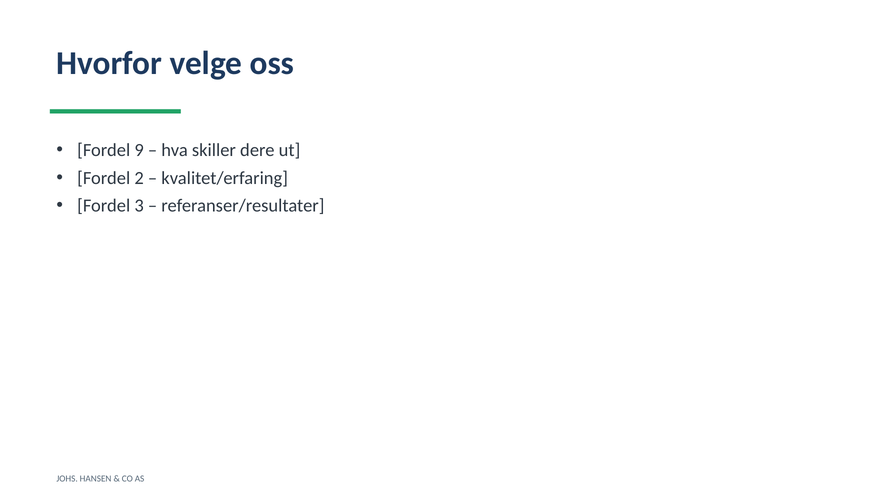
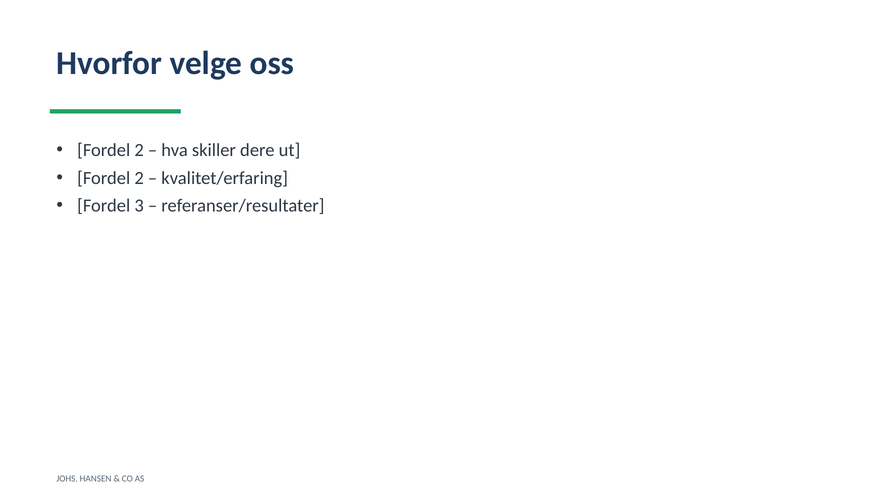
9: 9 -> 2 (139, 150)
